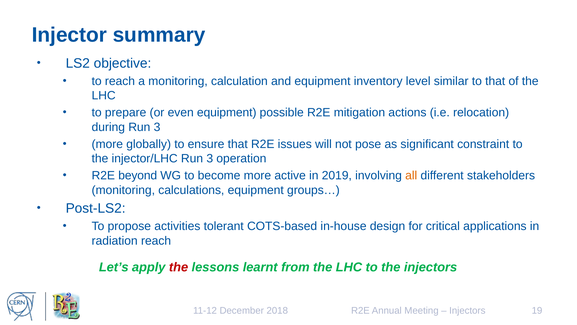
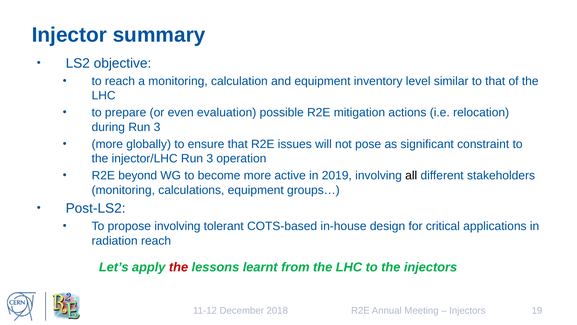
even equipment: equipment -> evaluation (227, 113)
all colour: orange -> black (411, 175)
propose activities: activities -> involving (177, 226)
